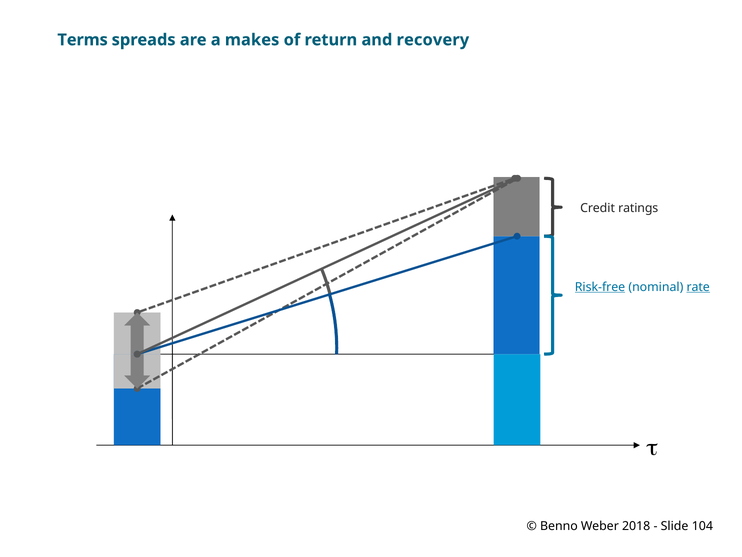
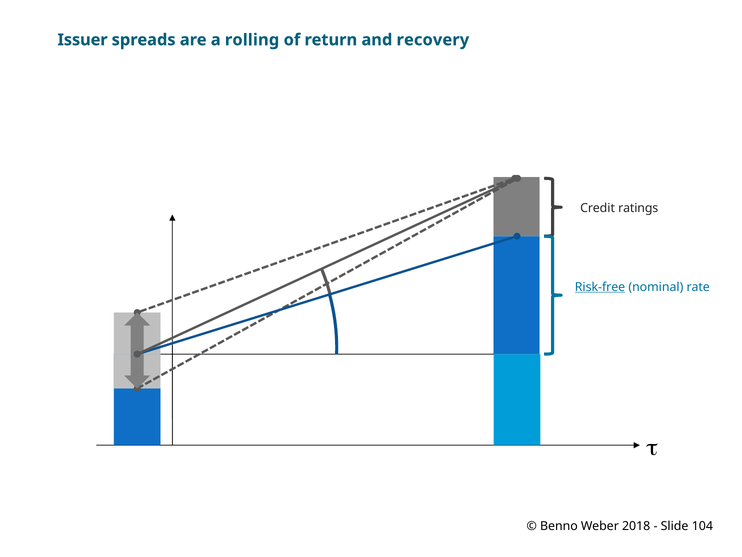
Terms: Terms -> Issuer (83, 40)
makes: makes -> rolling (252, 40)
rate underline: present -> none (698, 287)
